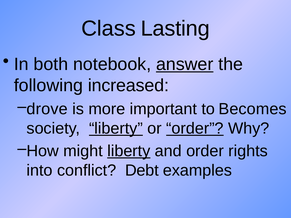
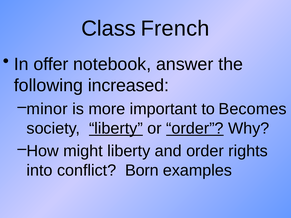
Lasting: Lasting -> French (175, 28)
both: both -> offer (51, 64)
answer underline: present -> none (185, 64)
drove: drove -> minor (47, 109)
liberty underline: present -> none (129, 151)
Debt: Debt -> Born (142, 171)
